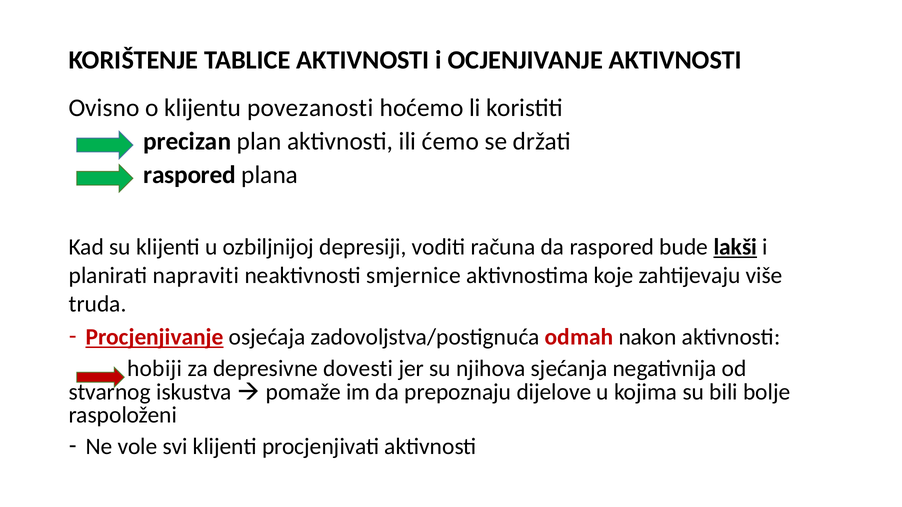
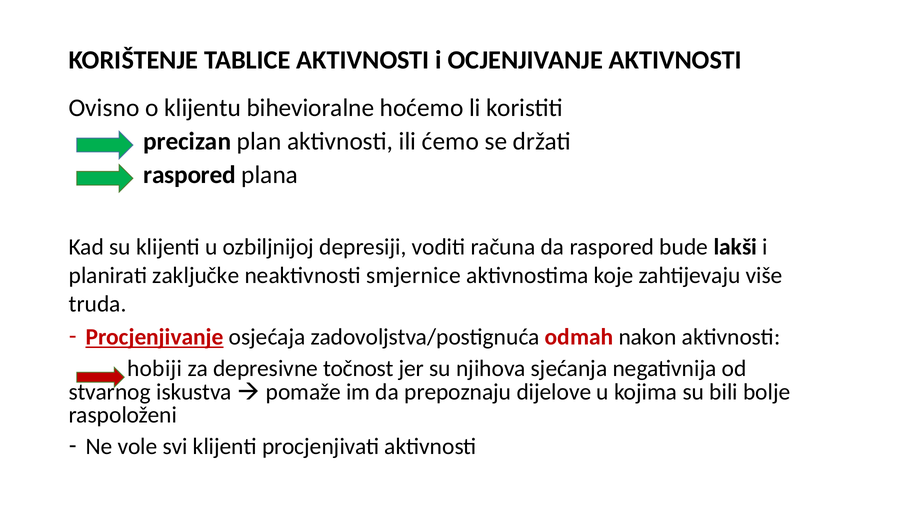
povezanosti: povezanosti -> bihevioralne (310, 108)
lakši underline: present -> none (735, 247)
napraviti: napraviti -> zaključke (196, 276)
dovesti: dovesti -> točnost (358, 369)
